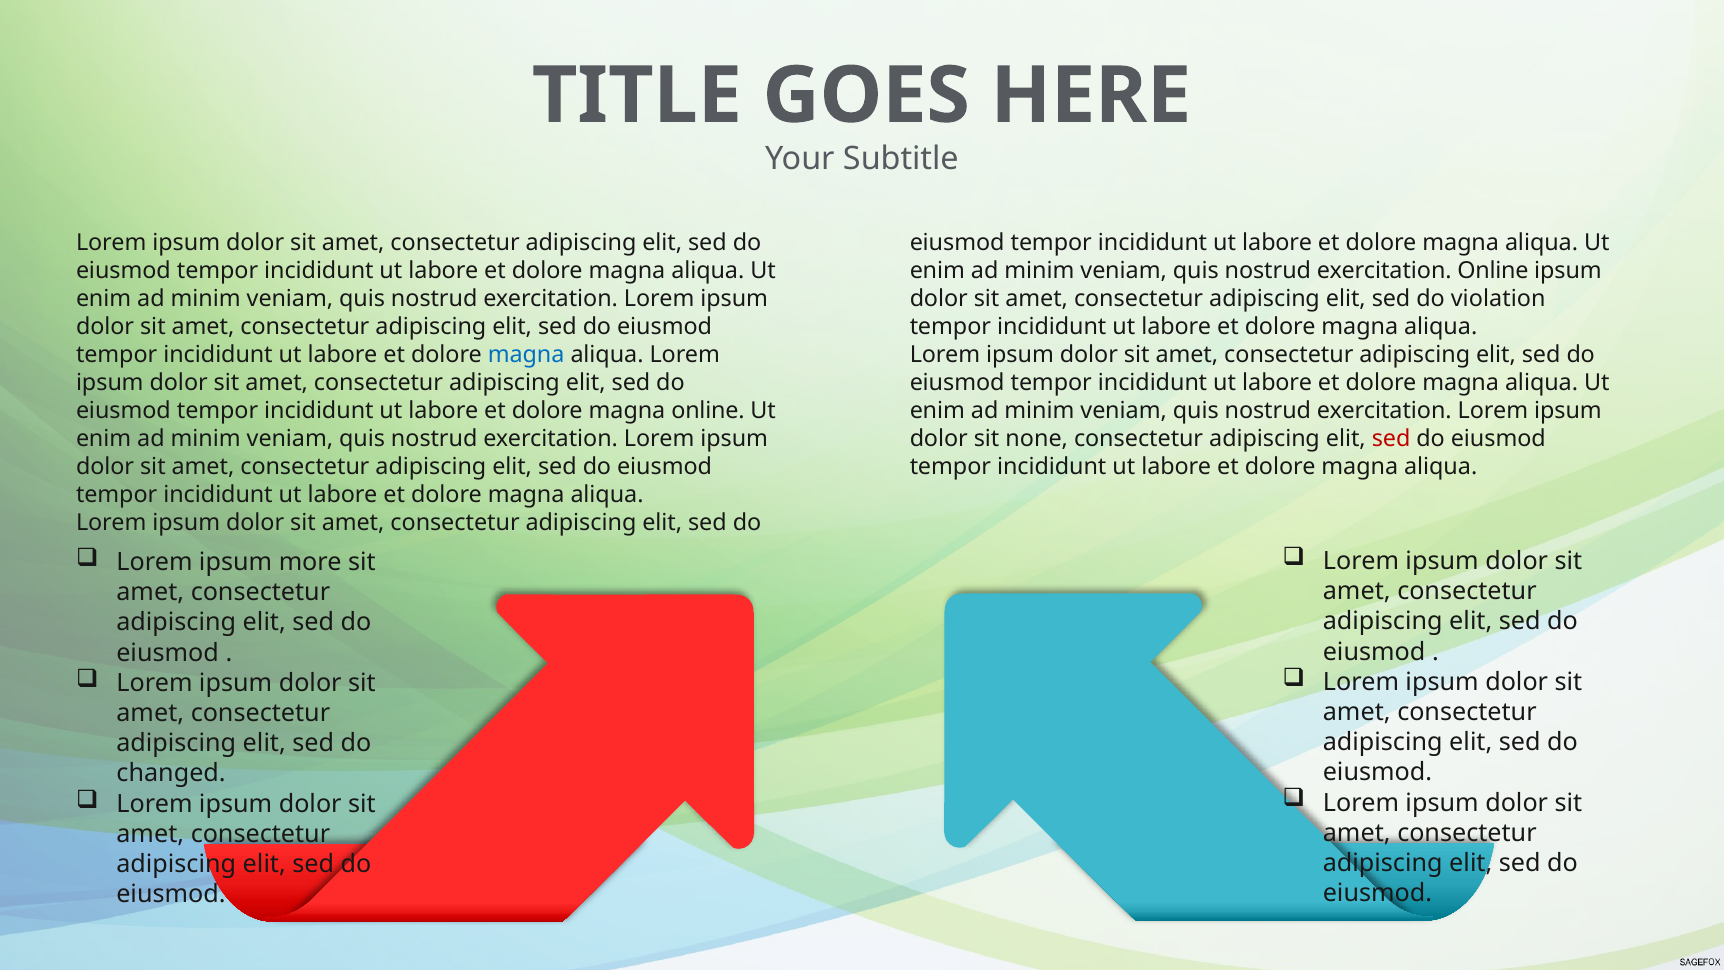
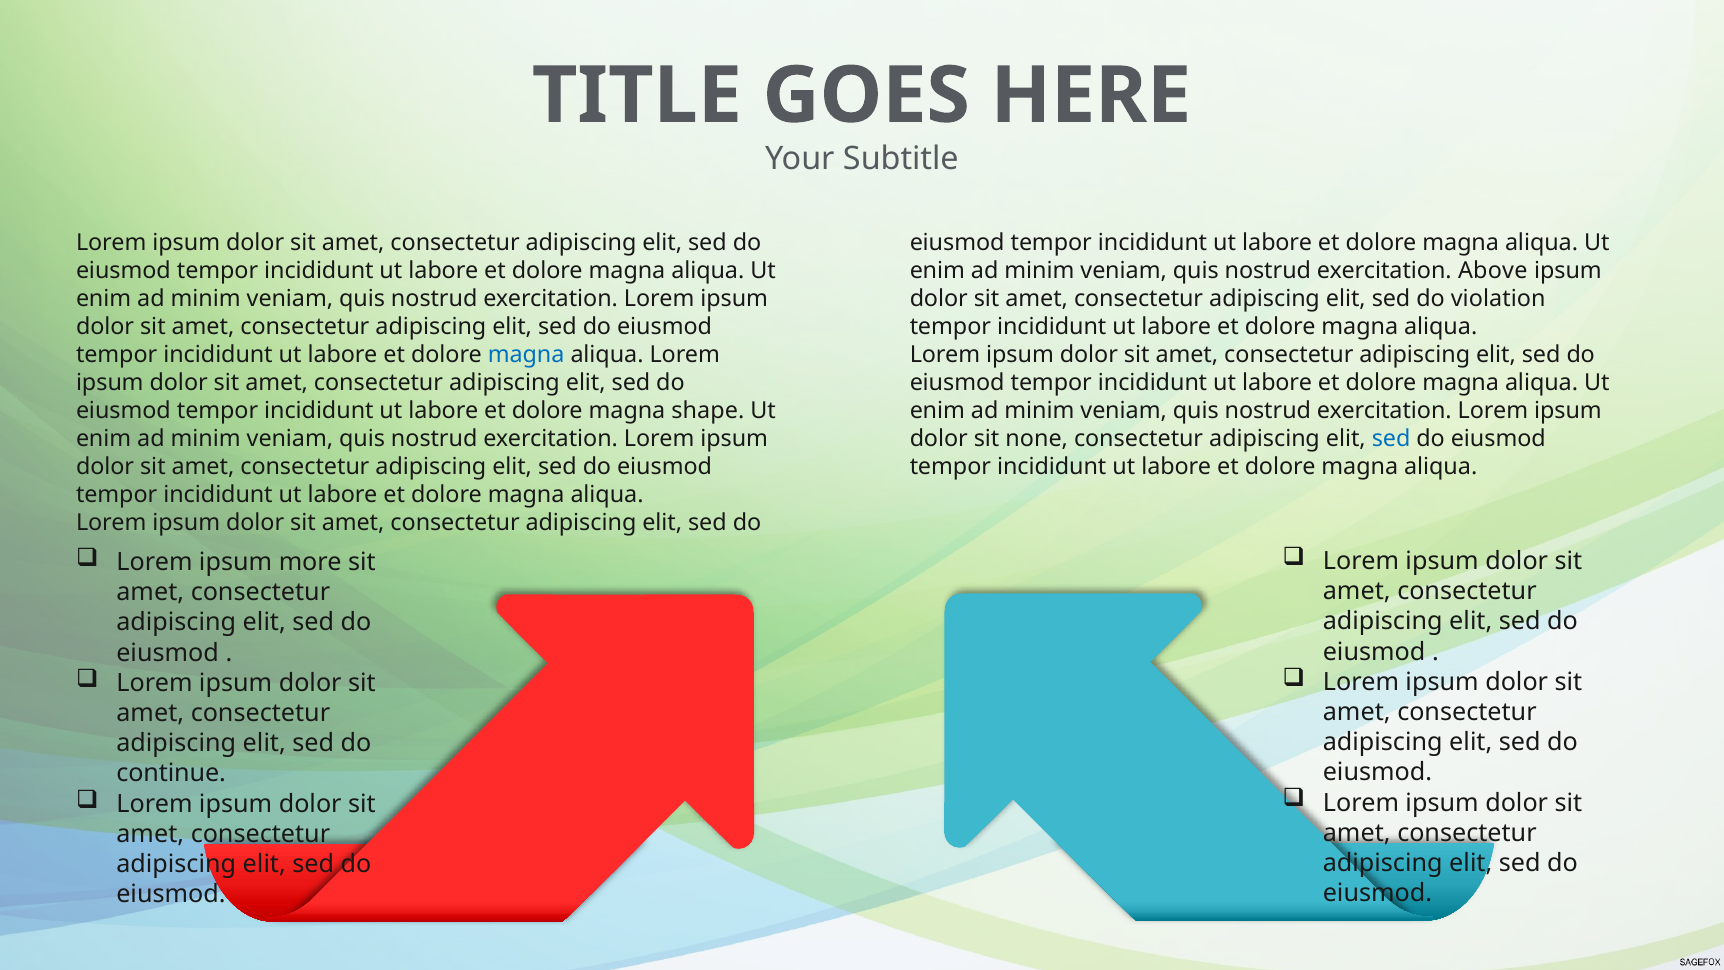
exercitation Online: Online -> Above (1493, 270)
magna online: online -> shape (708, 411)
sed colour: red -> blue (1391, 439)
changed: changed -> continue (171, 773)
